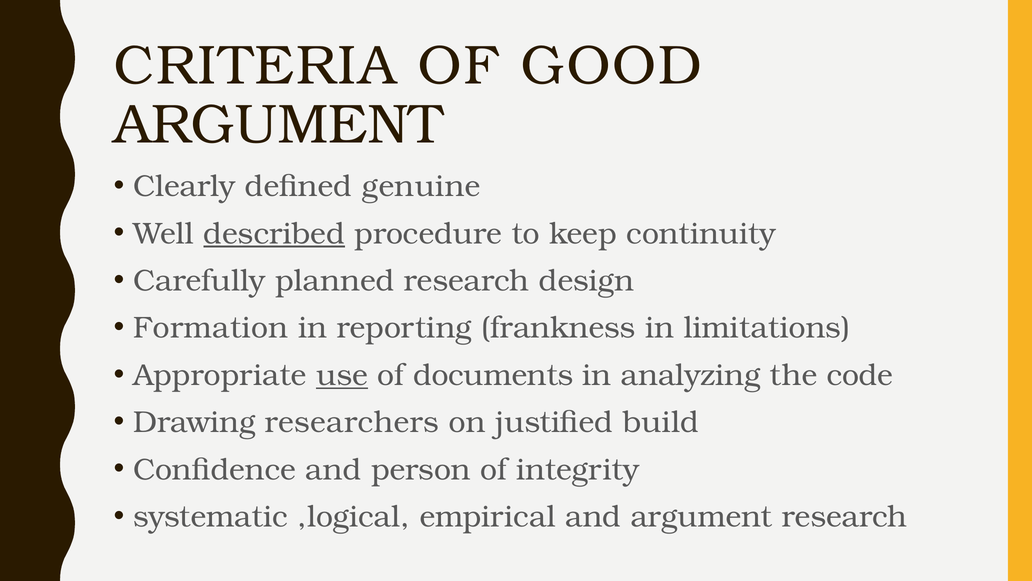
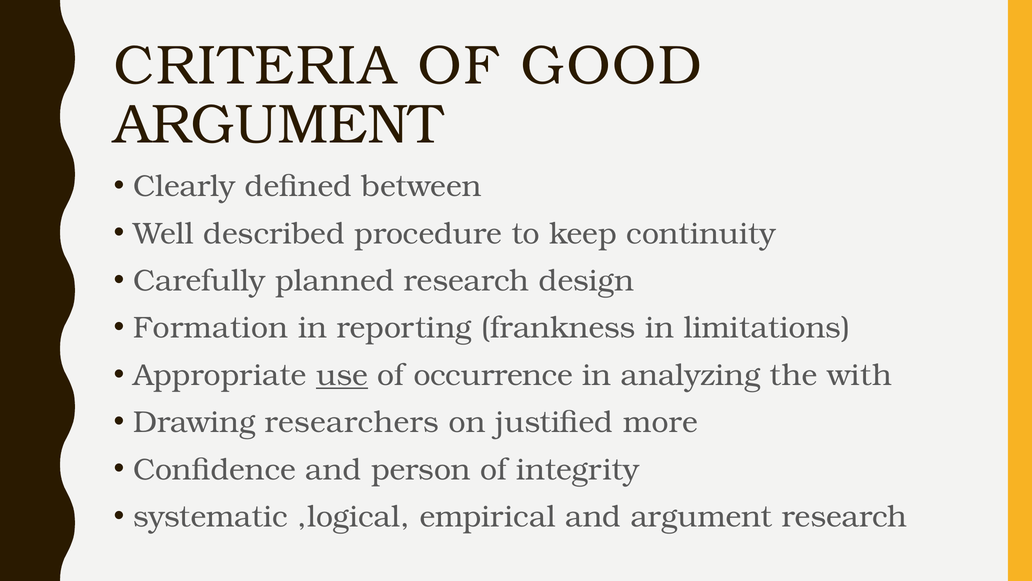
genuine: genuine -> between (421, 186)
described underline: present -> none (274, 233)
documents: documents -> occurrence (493, 375)
code: code -> with (860, 375)
build: build -> more (661, 422)
